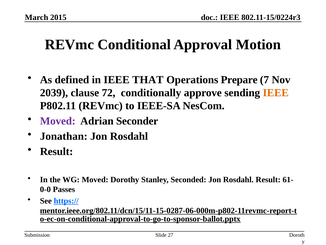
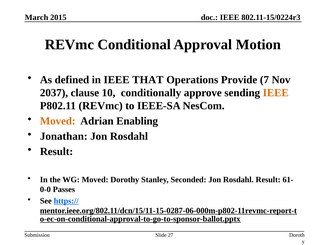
Prepare: Prepare -> Provide (239, 80)
2039: 2039 -> 2037 (54, 93)
72: 72 -> 10 (109, 93)
Moved colour: purple -> orange (58, 121)
Seconder: Seconder -> Enabling (137, 121)
